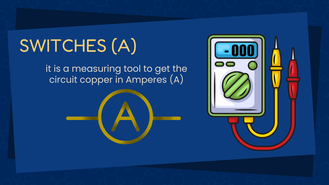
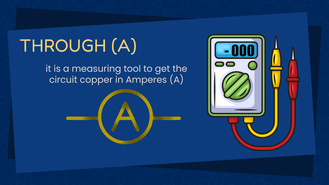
SWITCHES: SWITCHES -> THROUGH (63, 46)
